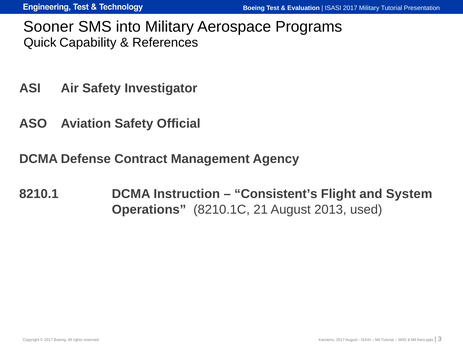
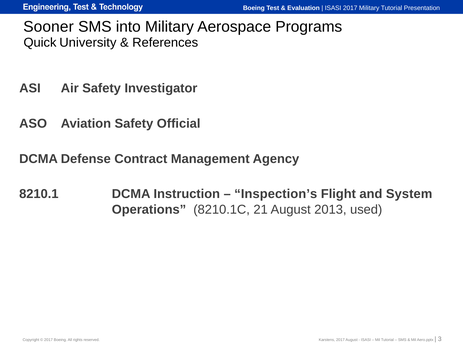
Capability: Capability -> University (88, 43)
Consistent’s: Consistent’s -> Inspection’s (276, 194)
